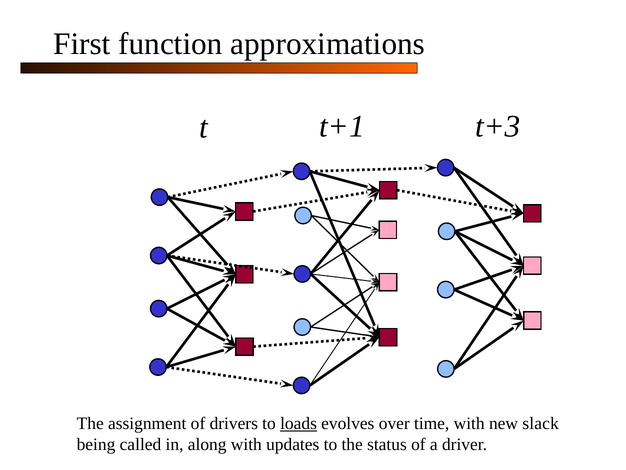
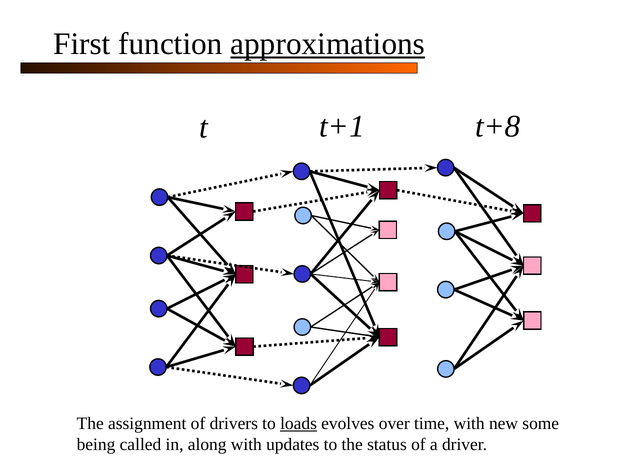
approximations underline: none -> present (328, 44)
t+3: t+3 -> t+8 (498, 126)
slack: slack -> some (541, 423)
